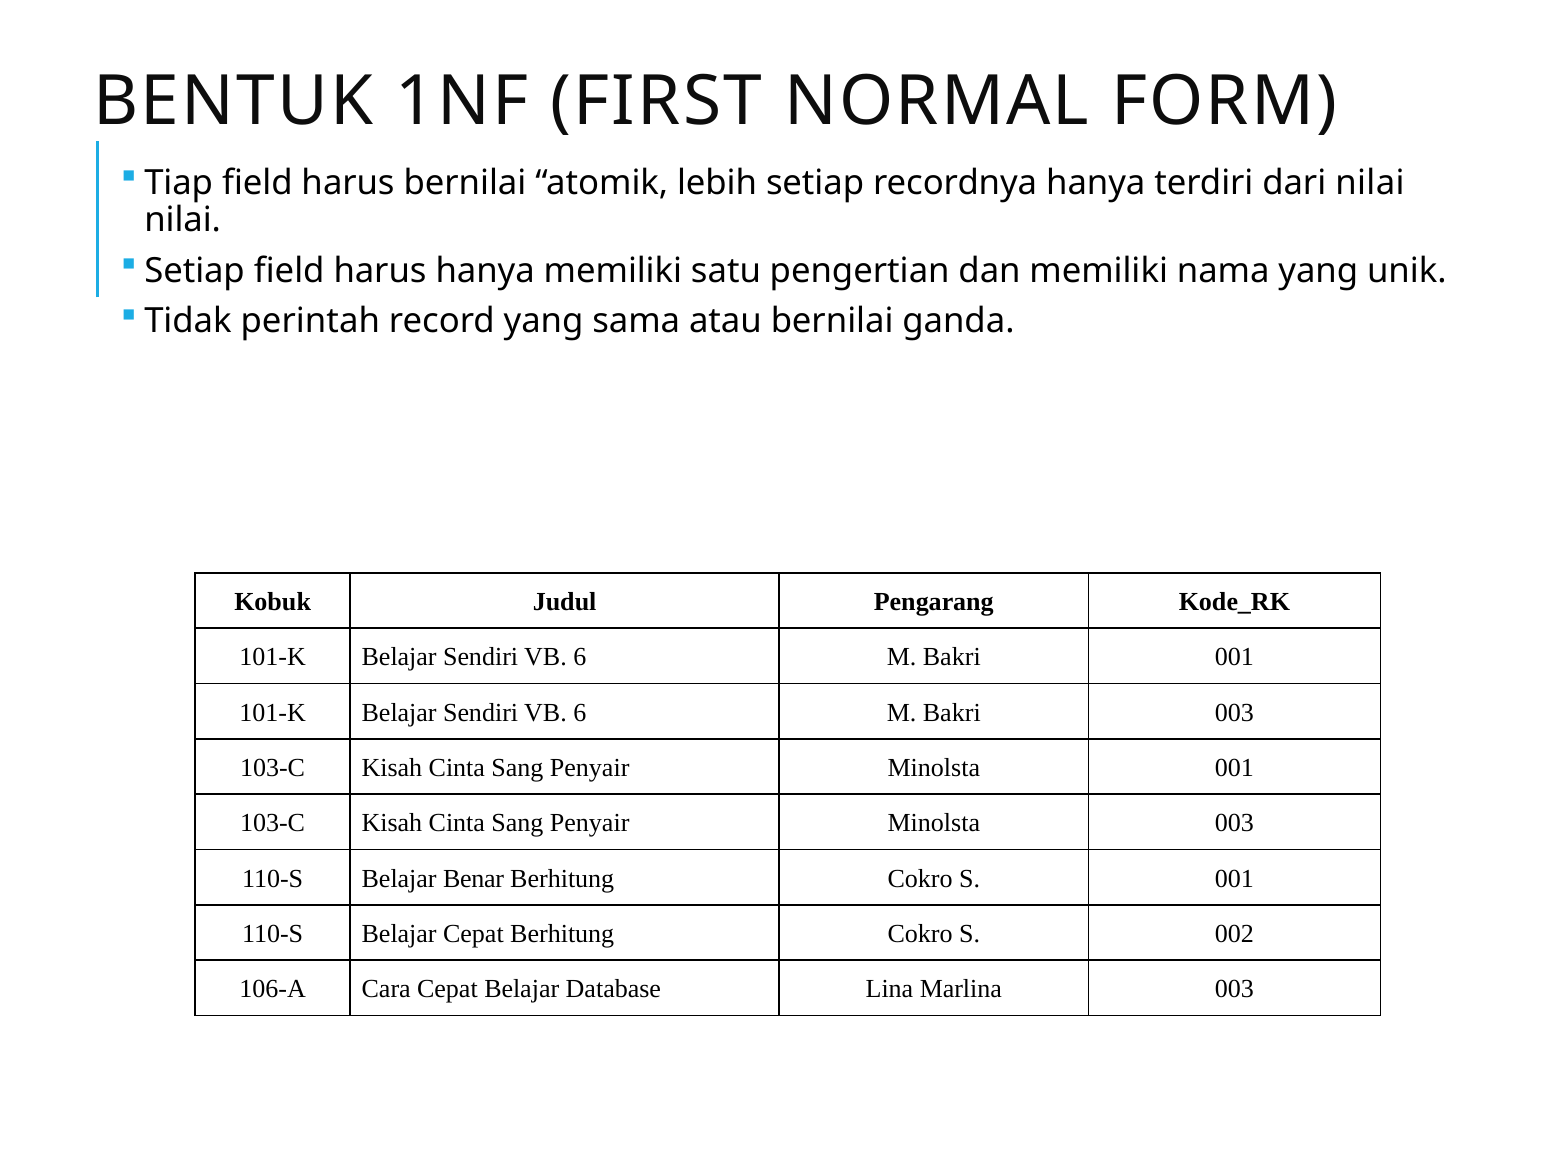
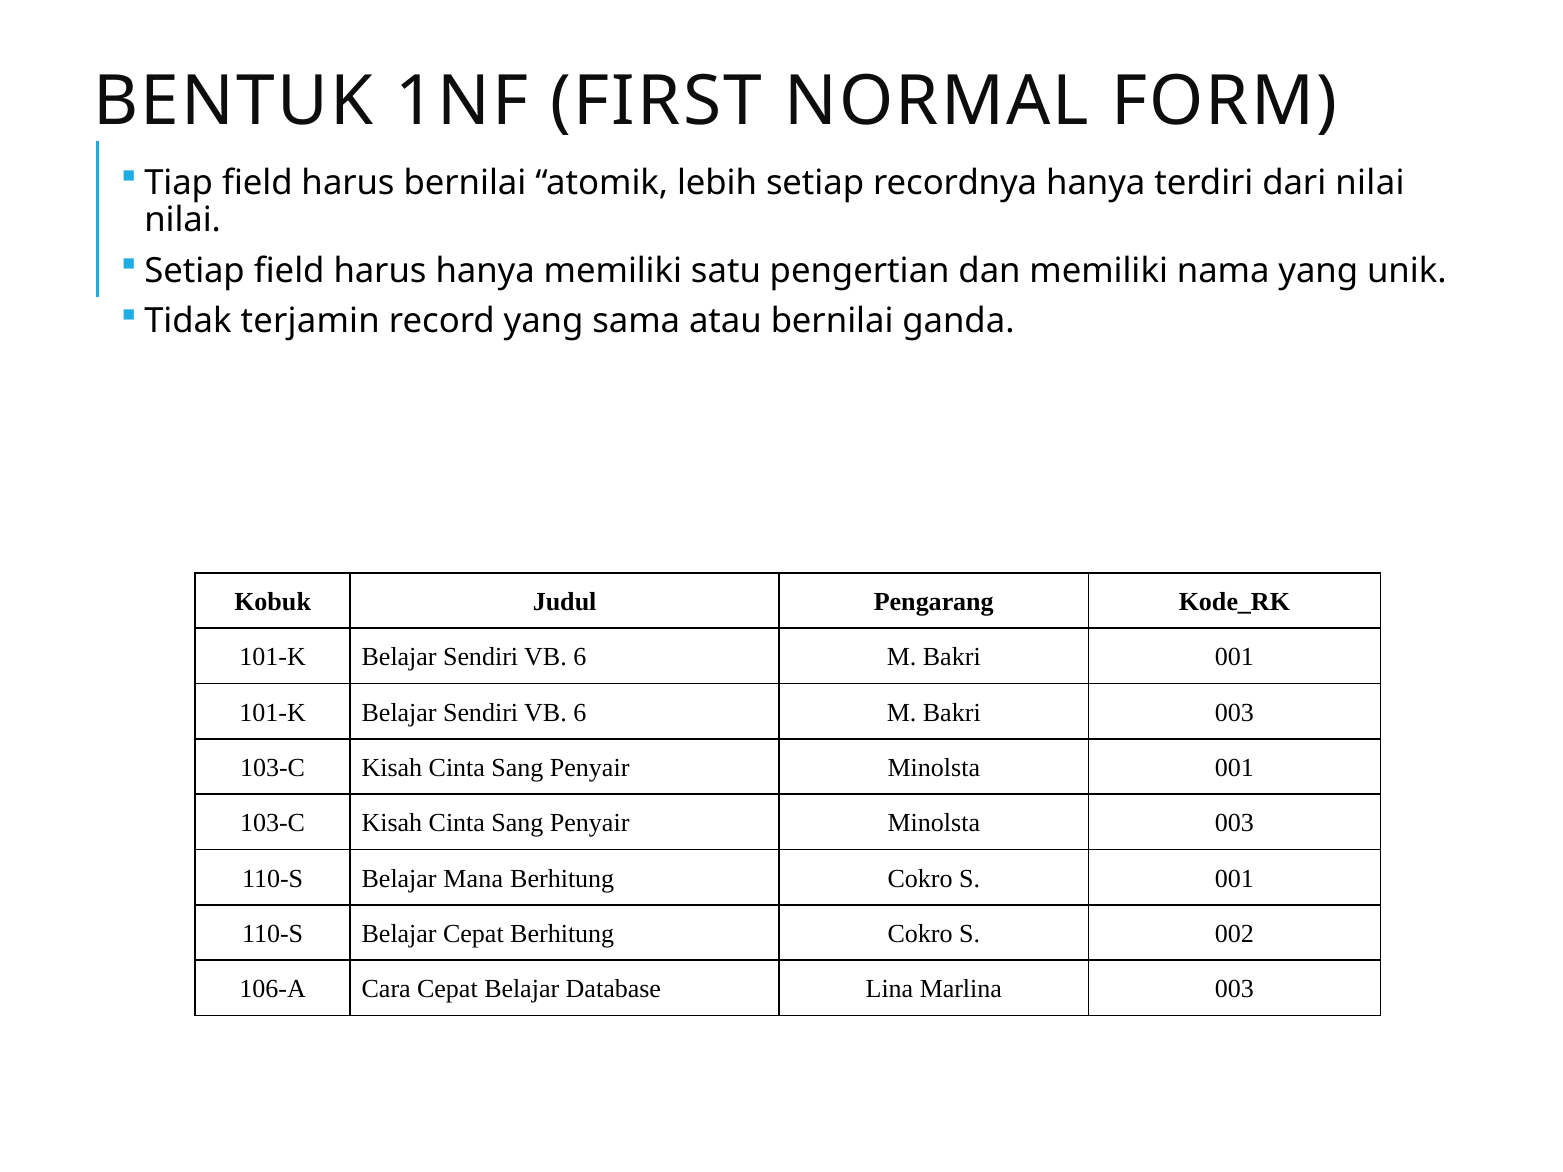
perintah: perintah -> terjamin (310, 321)
Benar: Benar -> Mana (473, 879)
